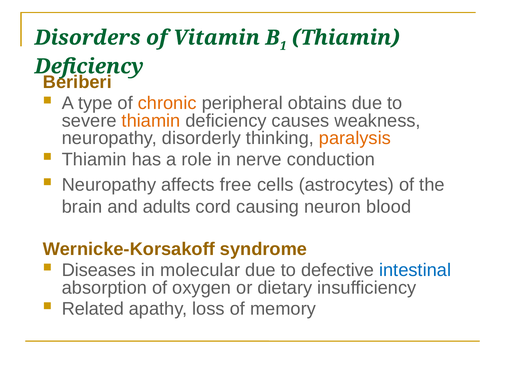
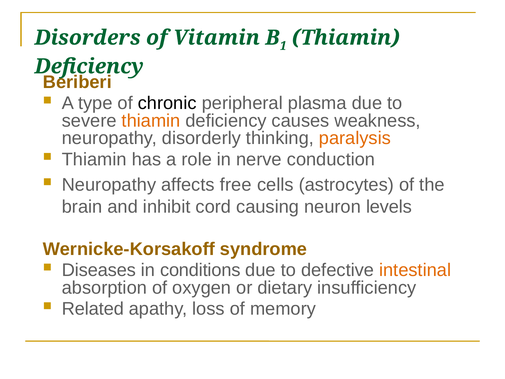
chronic colour: orange -> black (167, 103)
obtains: obtains -> plasma (317, 103)
adults: adults -> inhibit (167, 207)
blood: blood -> levels (389, 207)
molecular: molecular -> conditions (200, 270)
intestinal colour: blue -> orange (415, 270)
